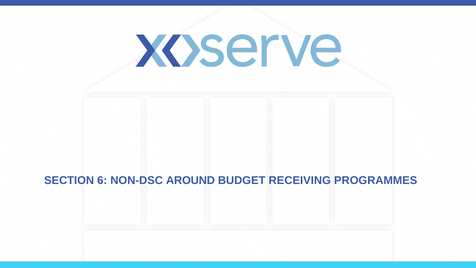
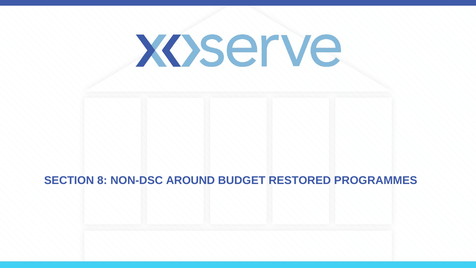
6: 6 -> 8 (102, 180)
RECEIVING: RECEIVING -> RESTORED (300, 180)
